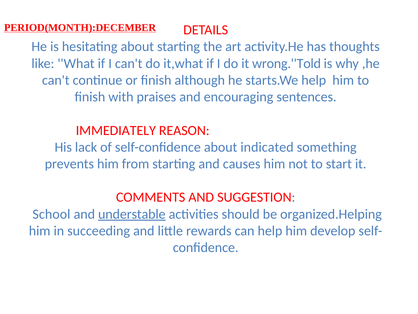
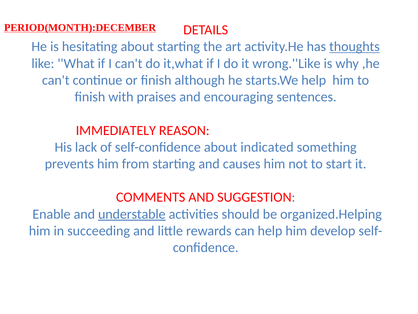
thoughts underline: none -> present (354, 47)
wrong.''Told: wrong.''Told -> wrong.''Like (286, 63)
School: School -> Enable (52, 214)
